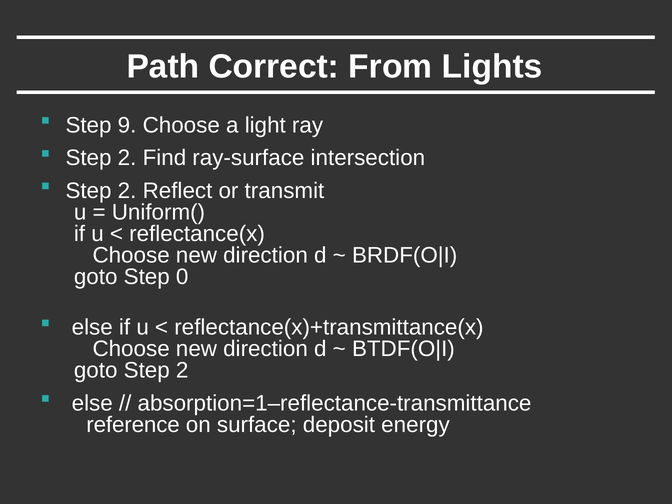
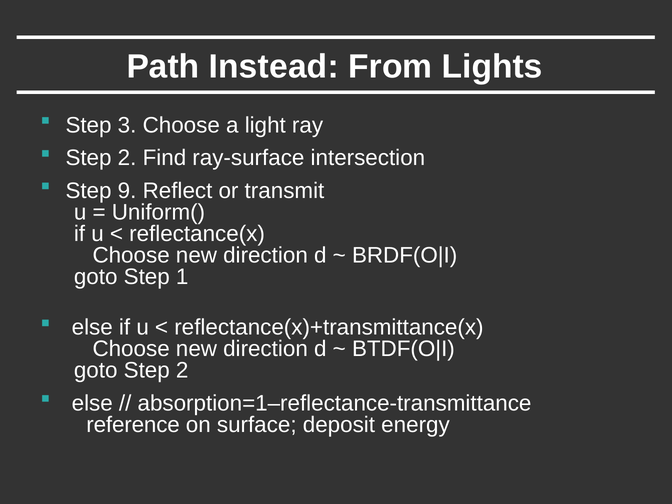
Correct: Correct -> Instead (274, 67)
9: 9 -> 3 (127, 125)
2: 2 -> 9 (127, 191)
0: 0 -> 1 (182, 277)
